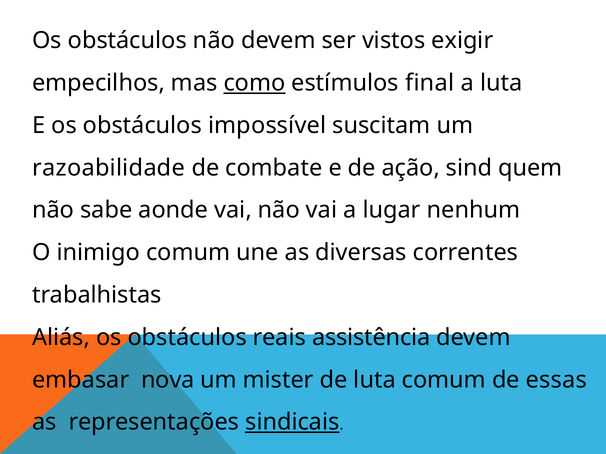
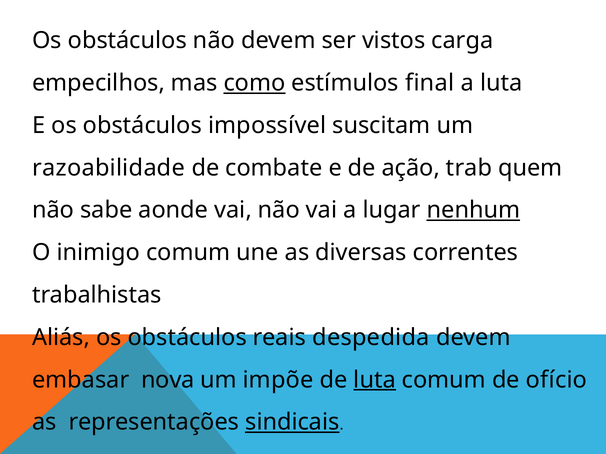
exigir: exigir -> carga (462, 41)
sind: sind -> trab (469, 168)
nenhum underline: none -> present (473, 210)
assistência: assistência -> despedida (371, 338)
mister: mister -> impõe (278, 380)
luta underline: none -> present (375, 380)
essas: essas -> ofício (557, 380)
